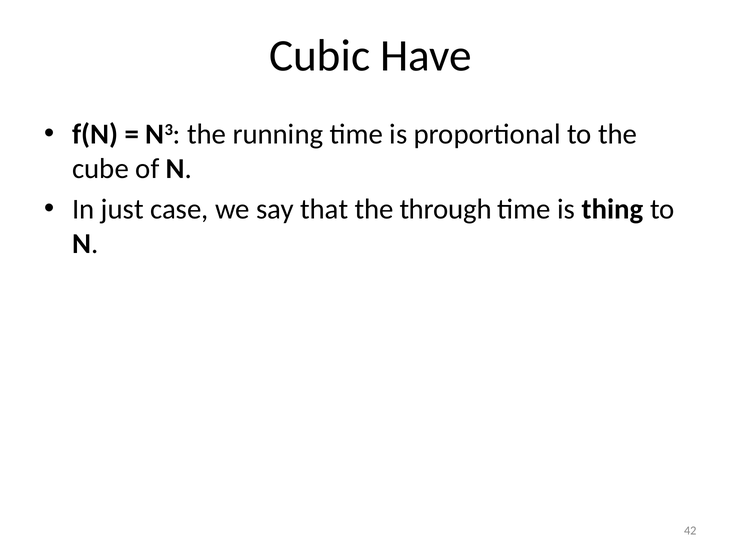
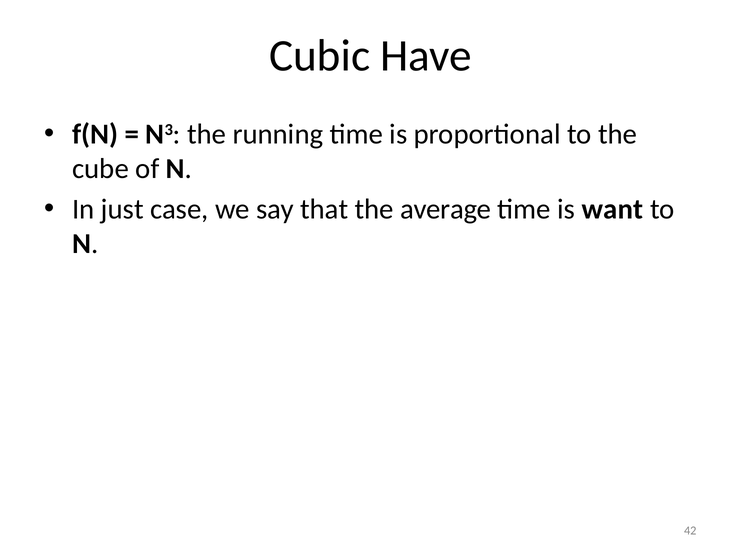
through: through -> average (446, 209)
thing: thing -> want (613, 209)
